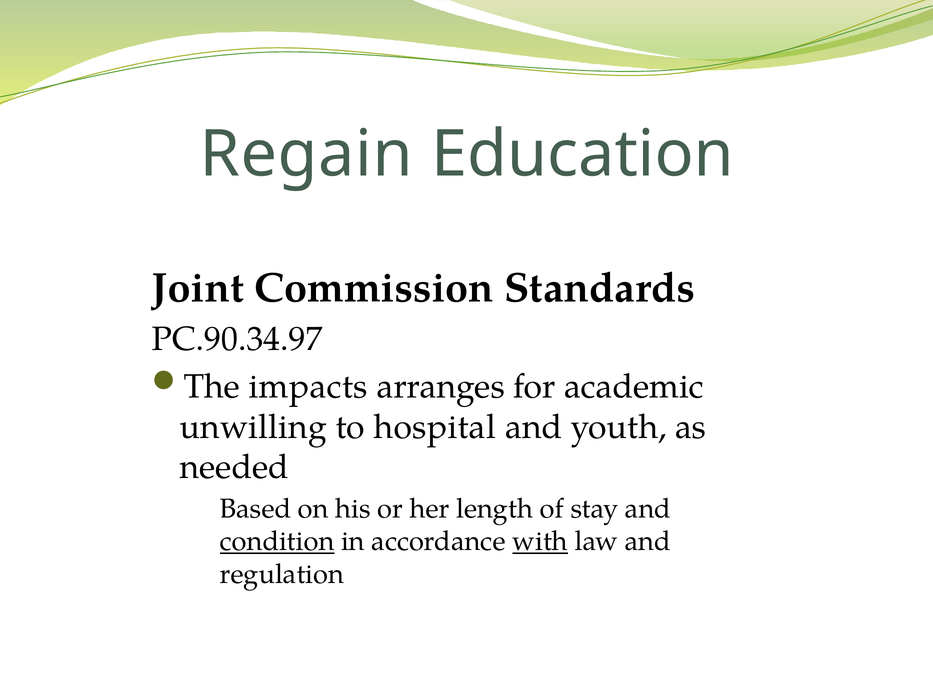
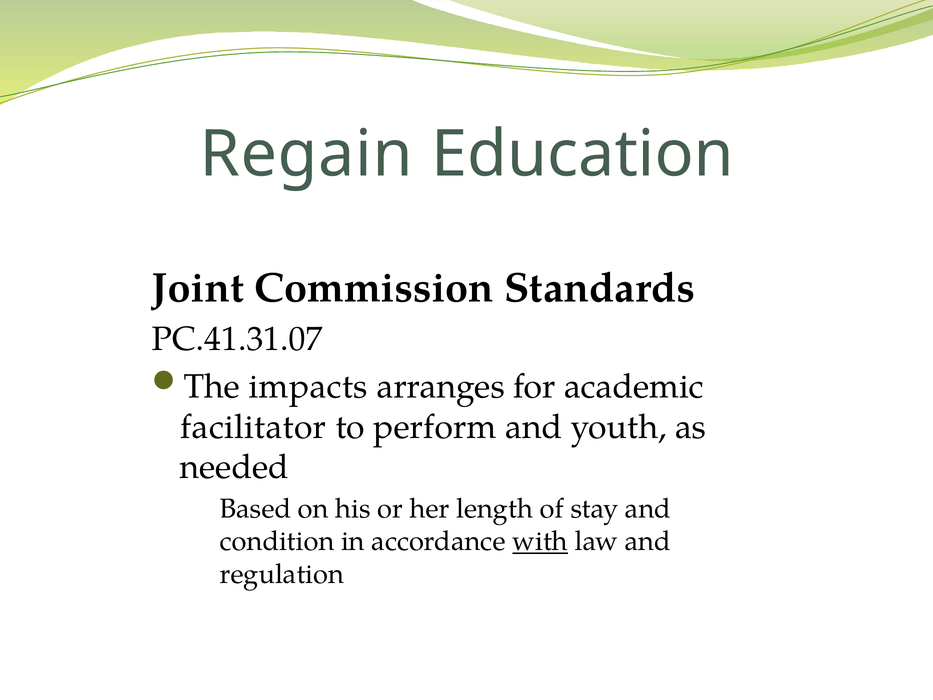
PC.90.34.97: PC.90.34.97 -> PC.41.31.07 (237, 339)
unwilling: unwilling -> facilitator (253, 427)
hospital: hospital -> perform (435, 427)
condition underline: present -> none (277, 541)
